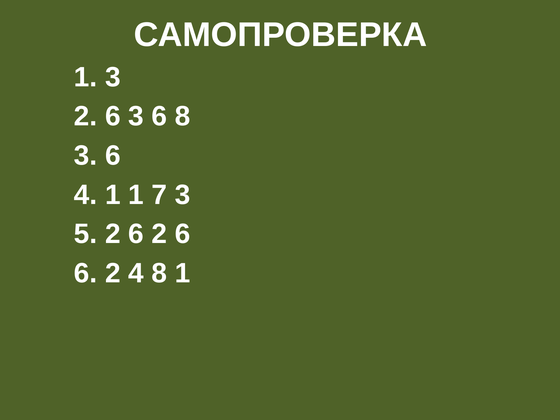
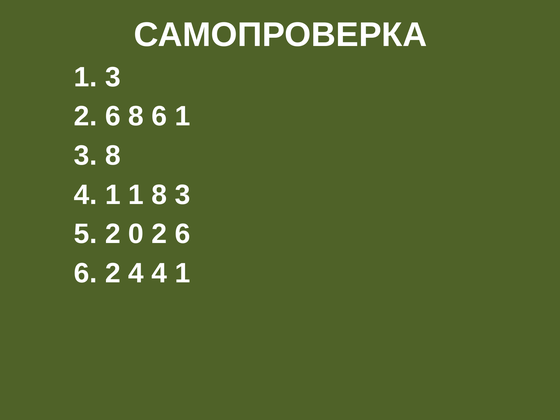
6 3: 3 -> 8 (136, 116)
6 8: 8 -> 1 (183, 116)
6: 6 -> 8 (113, 156)
1 7: 7 -> 8 (159, 195)
5 2 6: 6 -> 0 (136, 234)
4 8: 8 -> 4 (159, 273)
